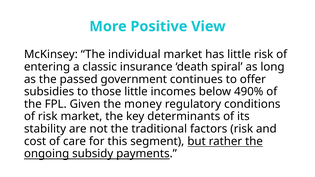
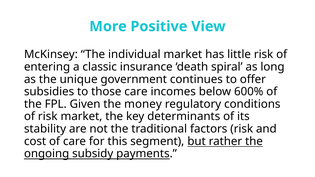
passed: passed -> unique (79, 79)
those little: little -> care (136, 92)
490%: 490% -> 600% (249, 92)
